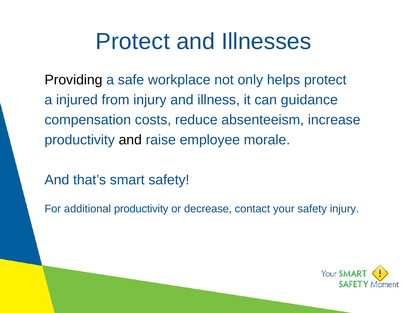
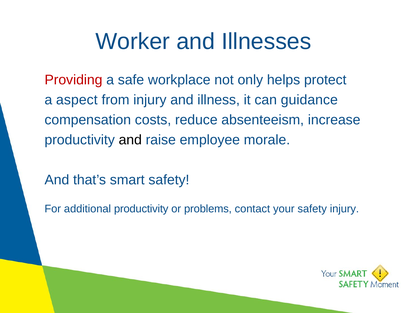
Protect: Protect -> Worker (133, 41)
Providing colour: black -> red (73, 80)
injured: injured -> aspect (77, 100)
decrease: decrease -> problems (208, 209)
